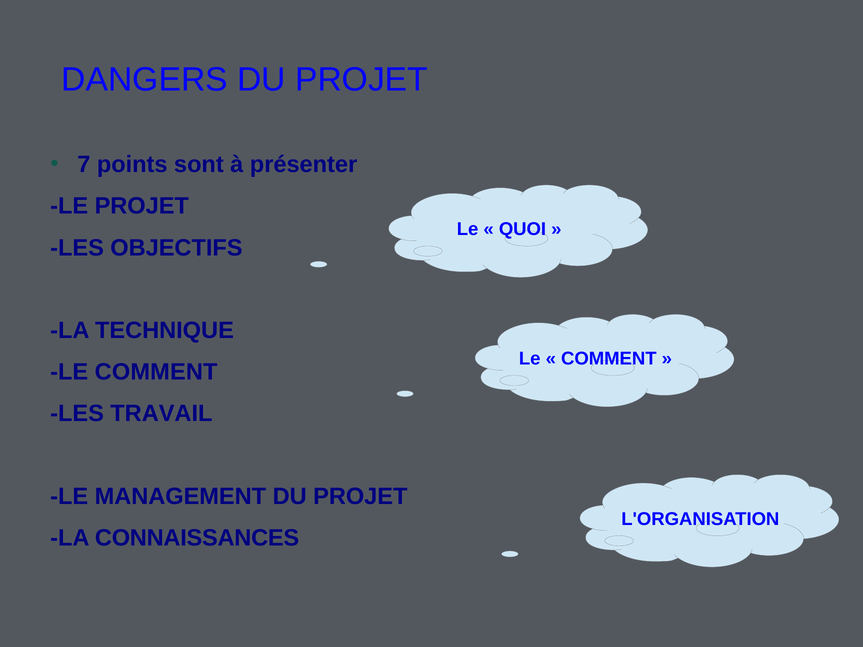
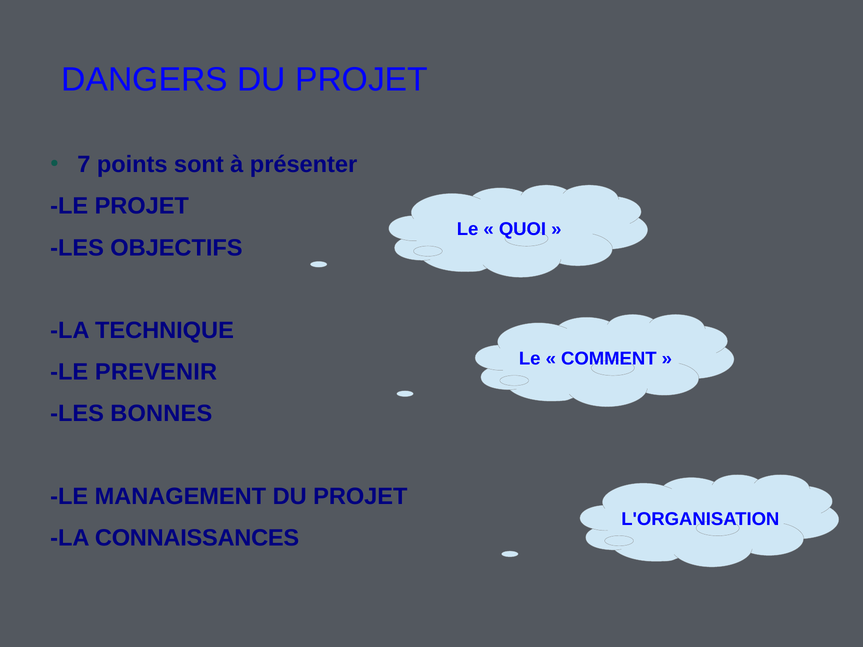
LE COMMENT: COMMENT -> PREVENIR (156, 372)
TRAVAIL: TRAVAIL -> BONNES (161, 414)
